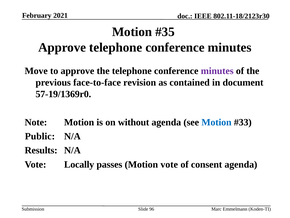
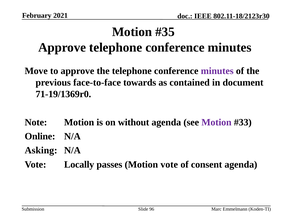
revision: revision -> towards (140, 82)
57-19/1369r0: 57-19/1369r0 -> 71-19/1369r0 (63, 94)
Motion colour: blue -> purple (216, 122)
Public: Public -> Online (40, 136)
Results: Results -> Asking (41, 150)
